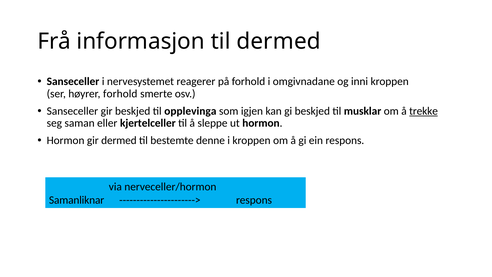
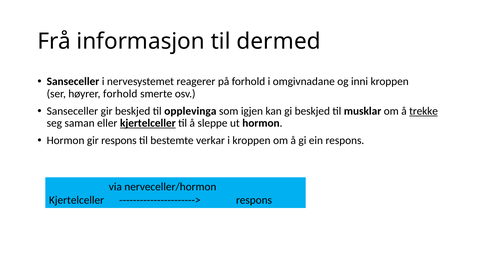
kjertelceller underline: none -> present (148, 123)
gir dermed: dermed -> respons (119, 140)
denne: denne -> verkar (210, 140)
Samanliknar: Samanliknar -> Kjertelceller (77, 200)
